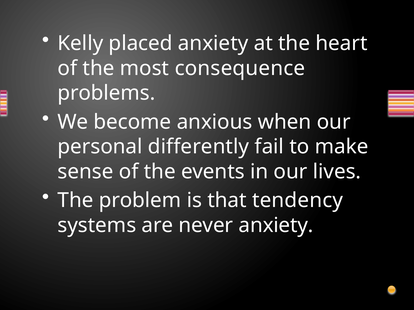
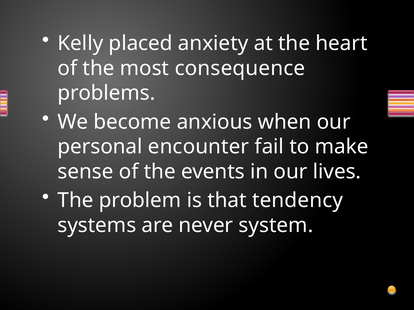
differently: differently -> encounter (199, 147)
never anxiety: anxiety -> system (276, 226)
